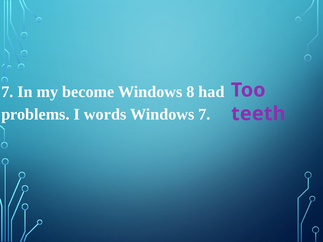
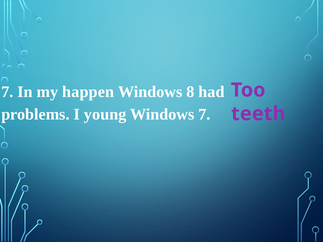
become: become -> happen (88, 92)
words: words -> young (105, 114)
